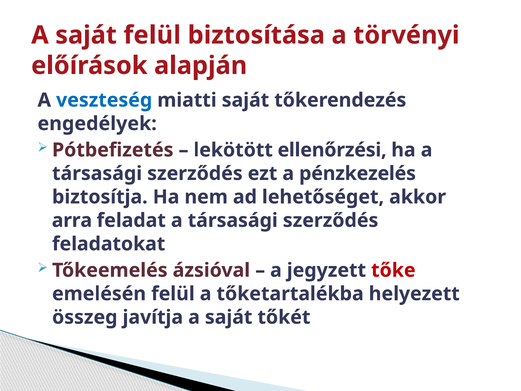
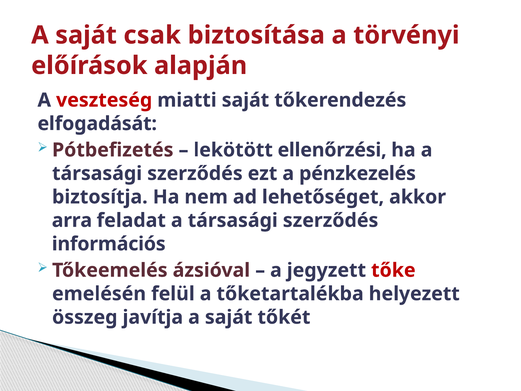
saját felül: felül -> csak (152, 35)
veszteség colour: blue -> red (104, 100)
engedélyek: engedélyek -> elfogadását (97, 124)
feladatokat: feladatokat -> információs (109, 244)
